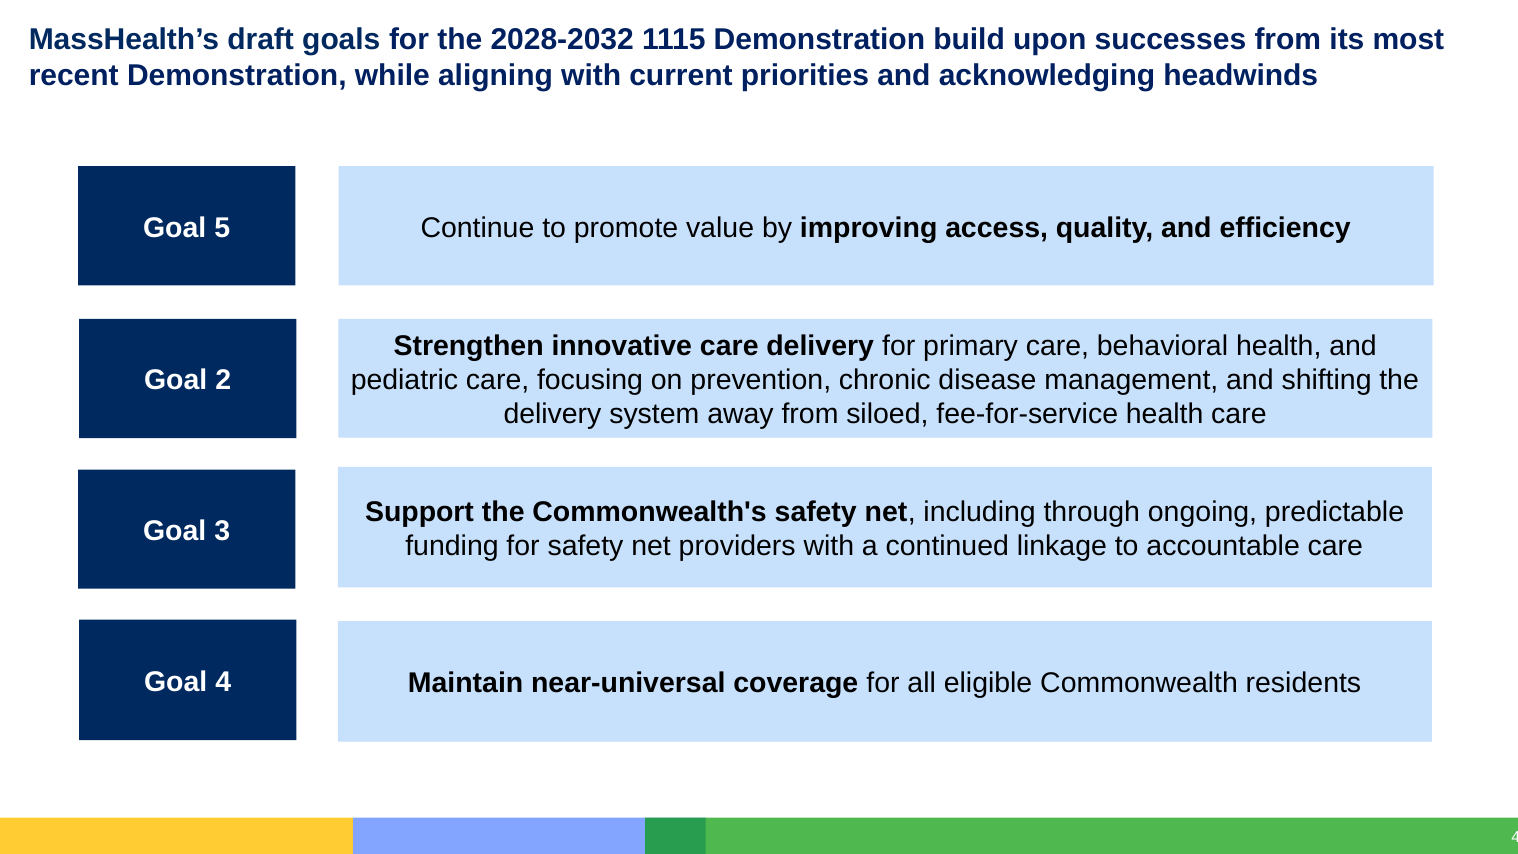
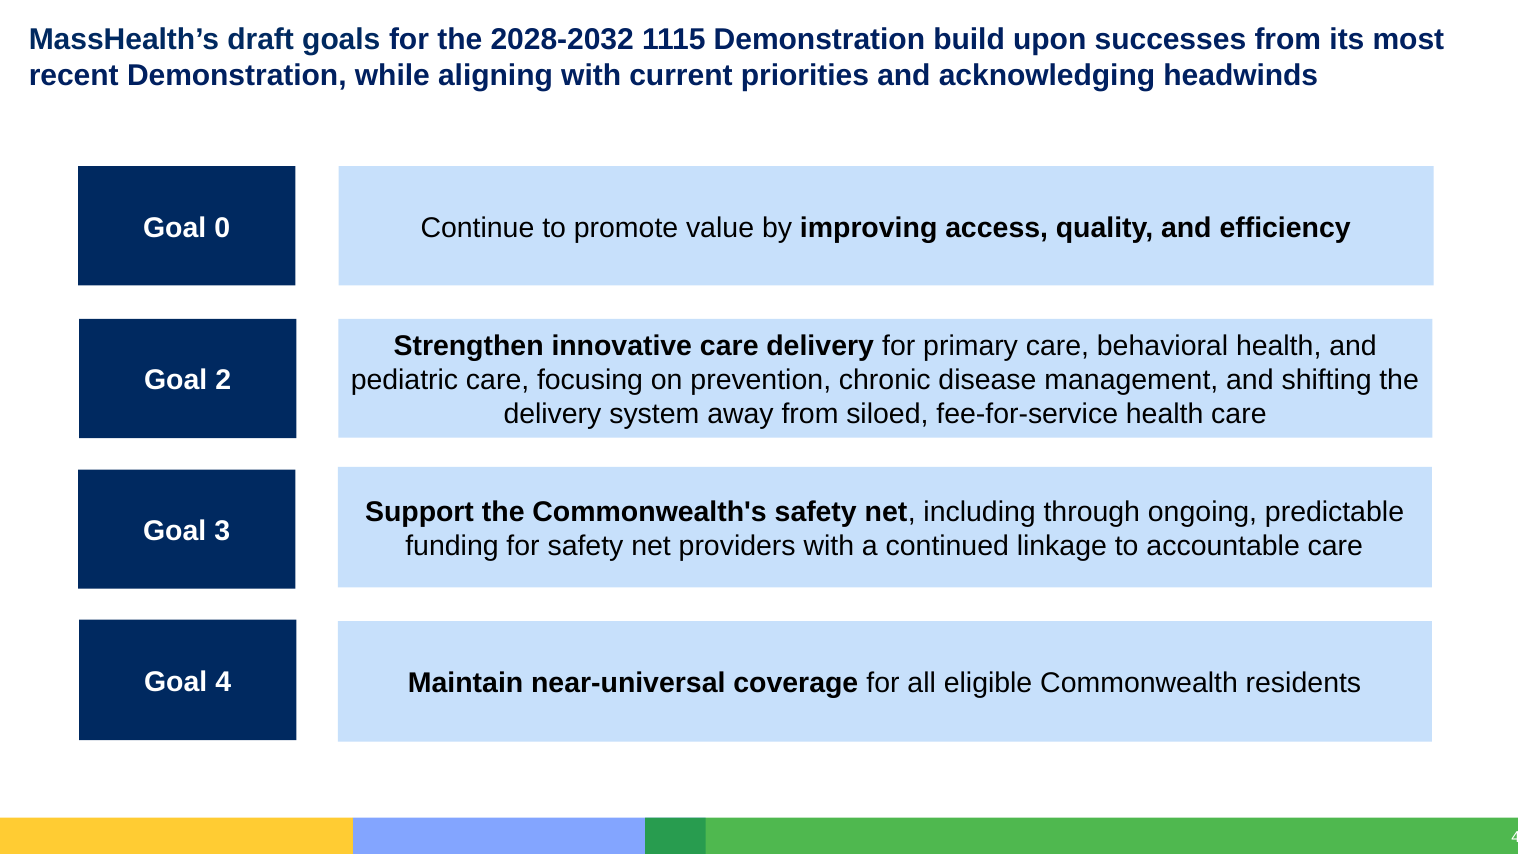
5: 5 -> 0 (222, 228)
